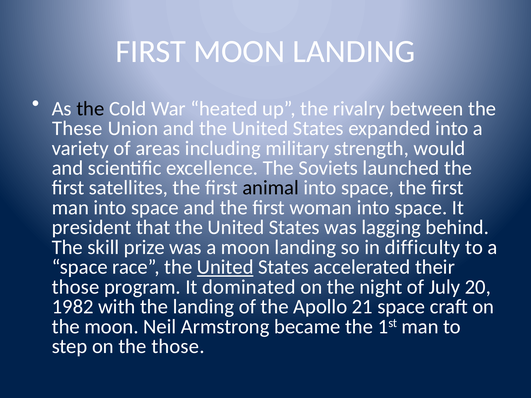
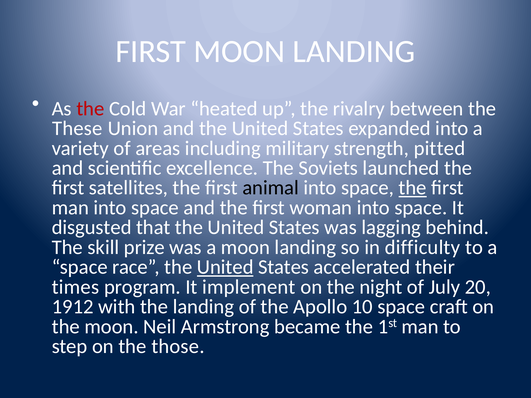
the colour: black -> red (90, 109)
would: would -> pitted (439, 148)
the underline: none -> present (413, 188)
president: president -> disgusted (92, 228)
those: those -> times (76, 287)
dominated: dominated -> implement (249, 287)
1982: 1982 -> 1912 (73, 307)
21: 21 -> 10 (362, 307)
